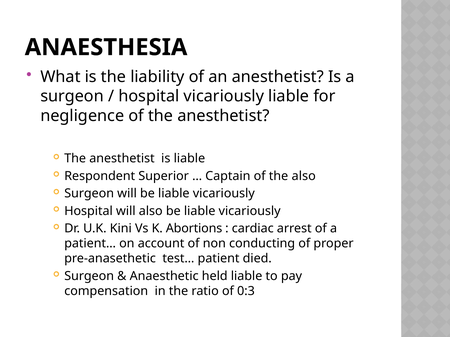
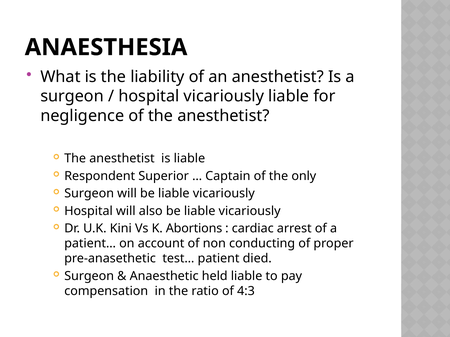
the also: also -> only (304, 176)
0:3: 0:3 -> 4:3 (246, 291)
